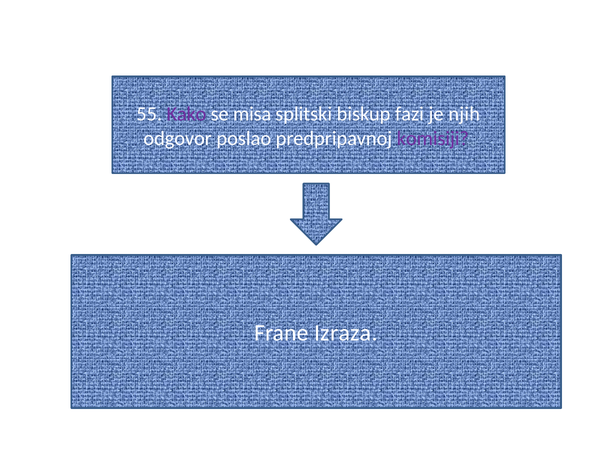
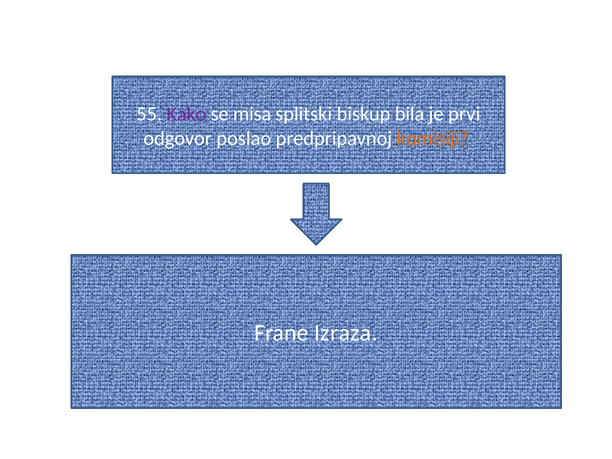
fazi: fazi -> bila (410, 114)
njih: njih -> prvi (464, 114)
komisiji colour: purple -> orange (433, 139)
